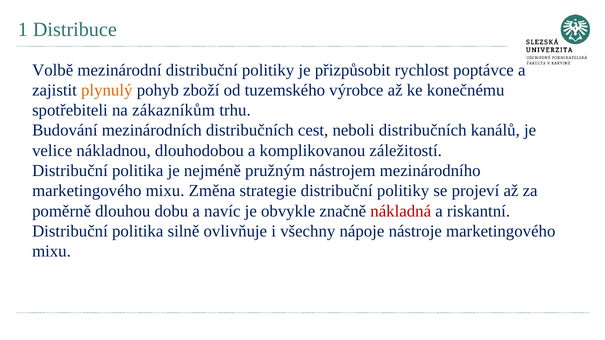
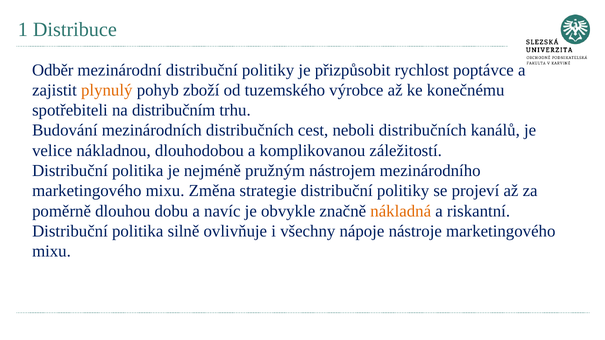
Volbě: Volbě -> Odběr (53, 70)
zákazníkům: zákazníkům -> distribučním (174, 110)
nákladná colour: red -> orange (401, 211)
